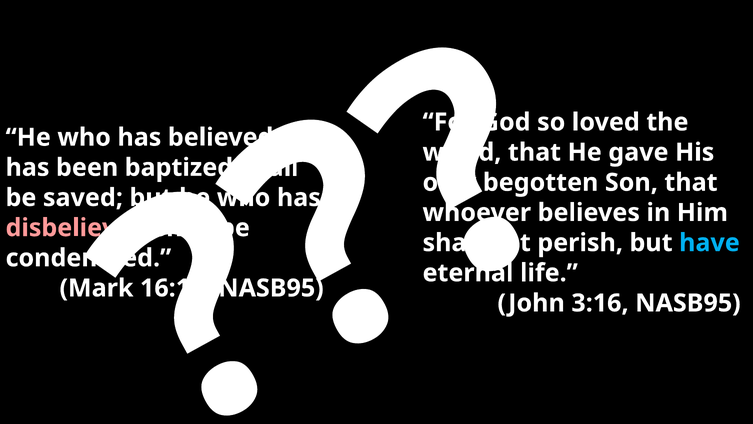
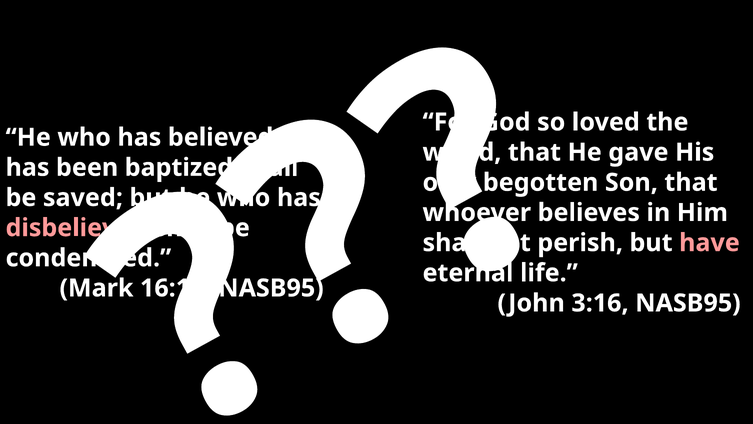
have colour: light blue -> pink (709, 243)
